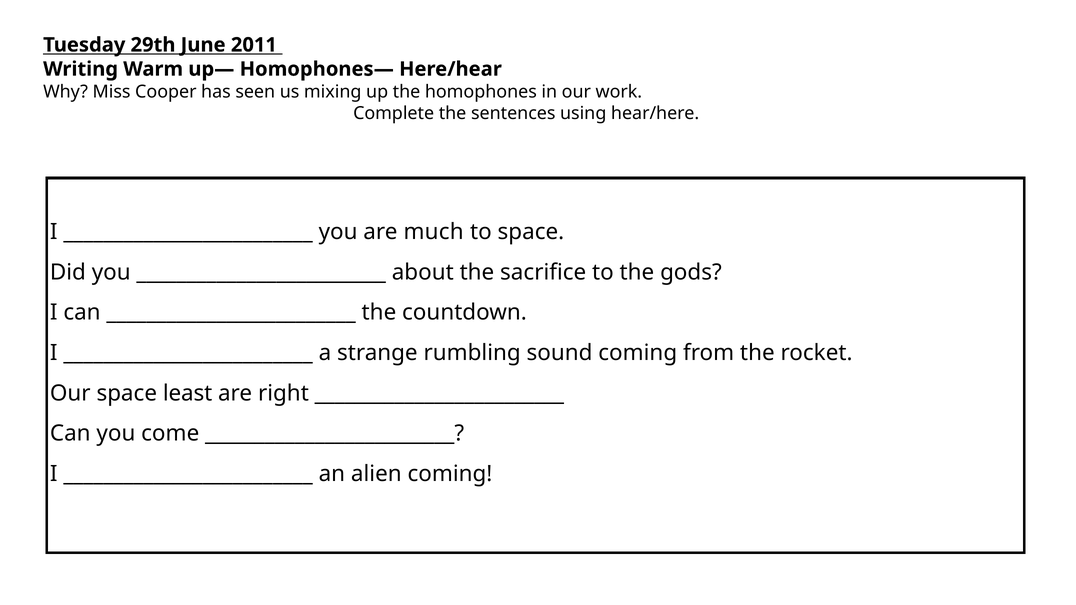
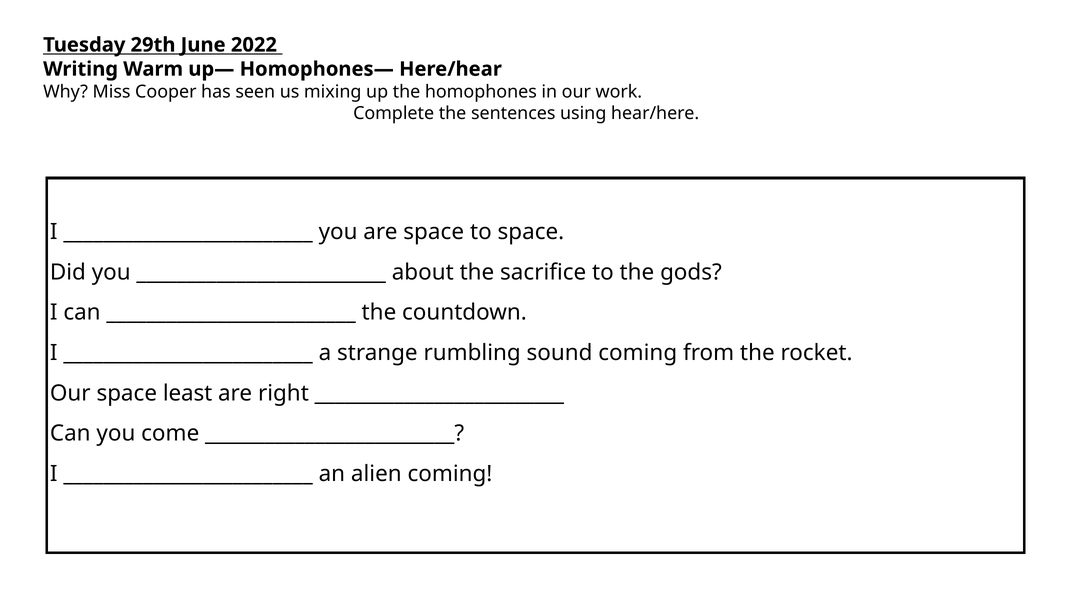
2011: 2011 -> 2022 (254, 45)
are much: much -> space (434, 232)
